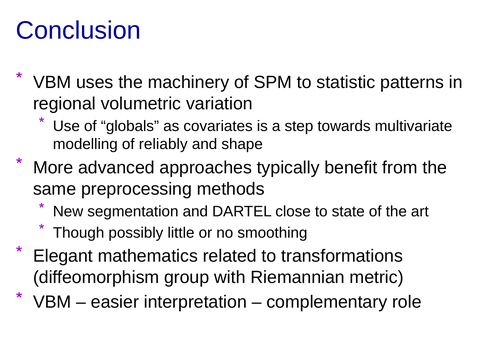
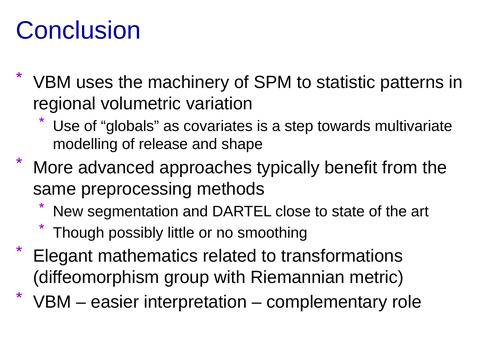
reliably: reliably -> release (163, 144)
